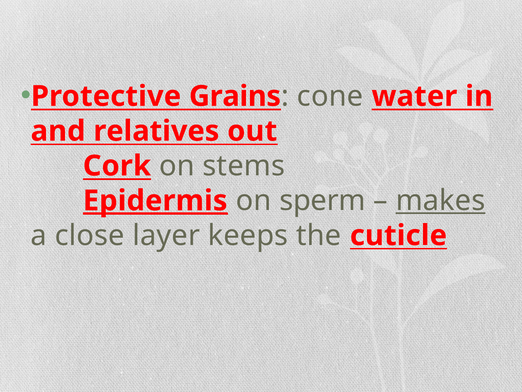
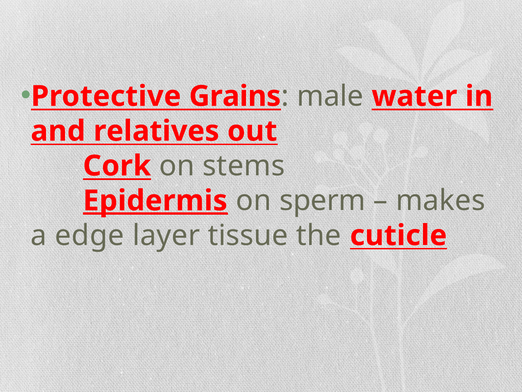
cone: cone -> male (330, 96)
makes underline: present -> none (441, 200)
close: close -> edge (90, 235)
keeps: keeps -> tissue (248, 235)
